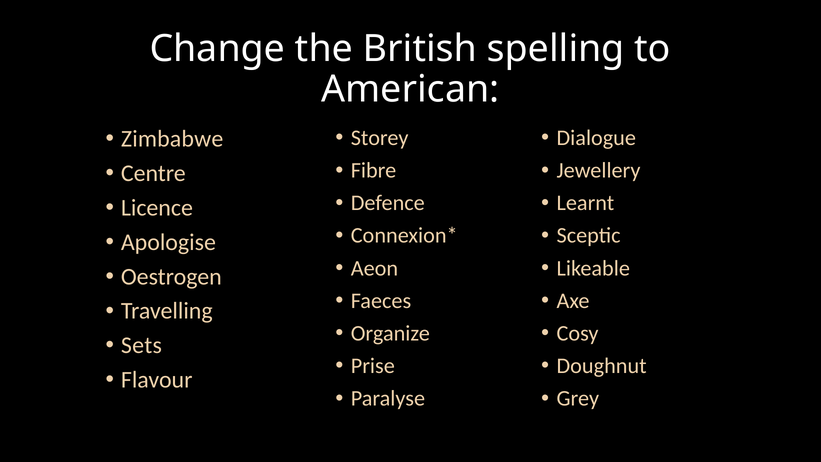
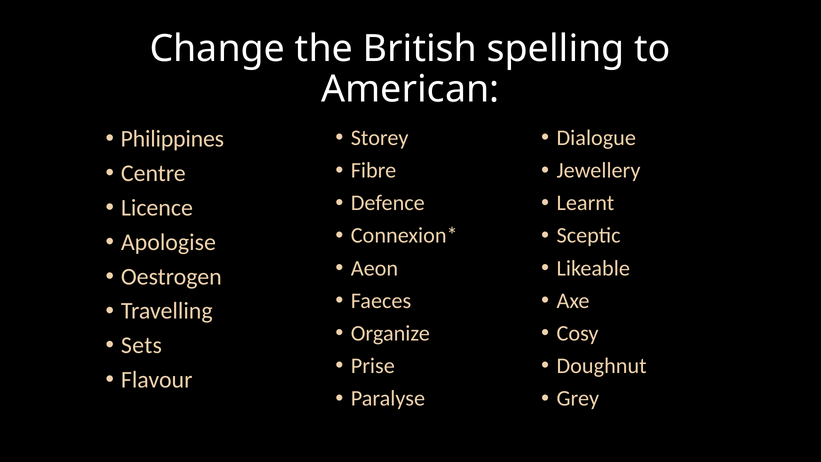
Zimbabwe: Zimbabwe -> Philippines (172, 139)
